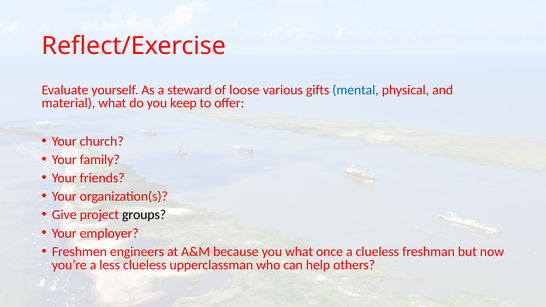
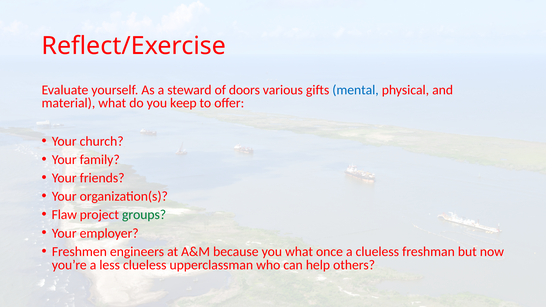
loose: loose -> doors (244, 90)
Give: Give -> Flaw (64, 215)
groups colour: black -> green (144, 215)
